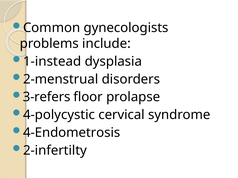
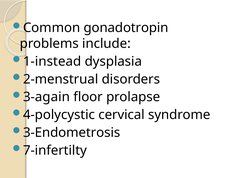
gynecologists: gynecologists -> gonadotropin (126, 28)
3-refers: 3-refers -> 3-again (46, 97)
4-Endometrosis: 4-Endometrosis -> 3-Endometrosis (72, 133)
2-infertilty: 2-infertilty -> 7-infertilty (55, 151)
